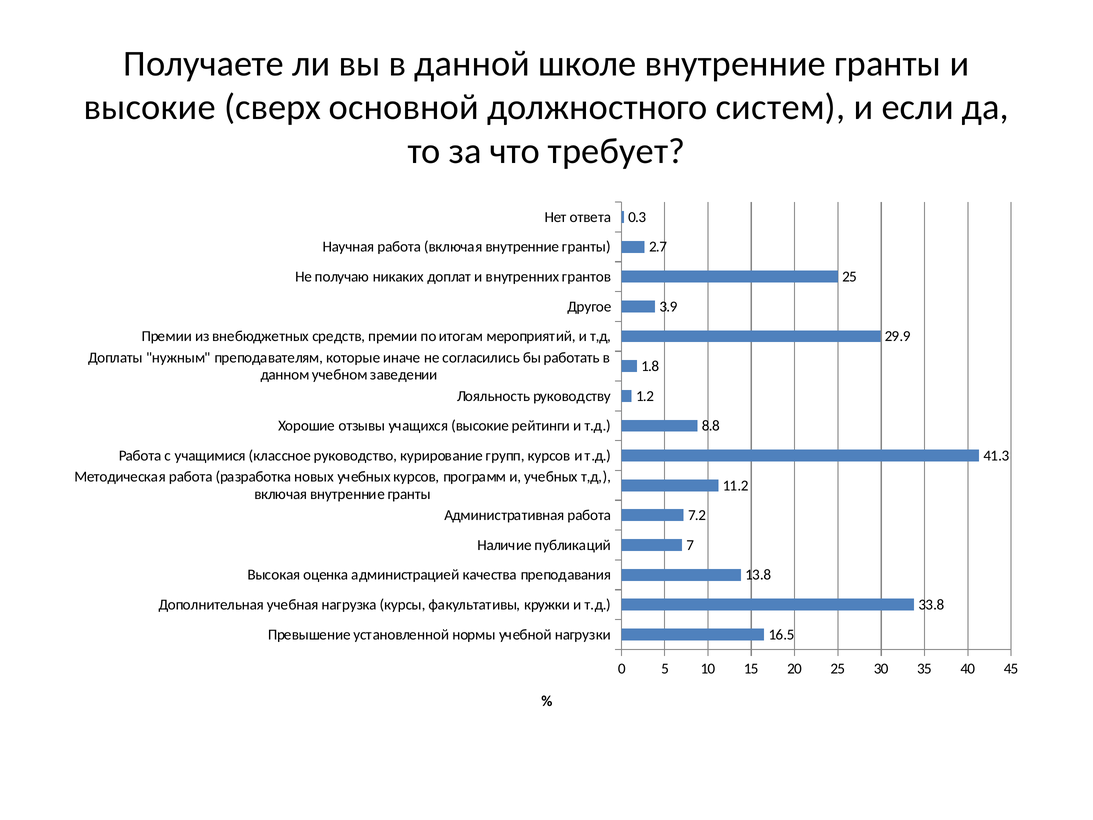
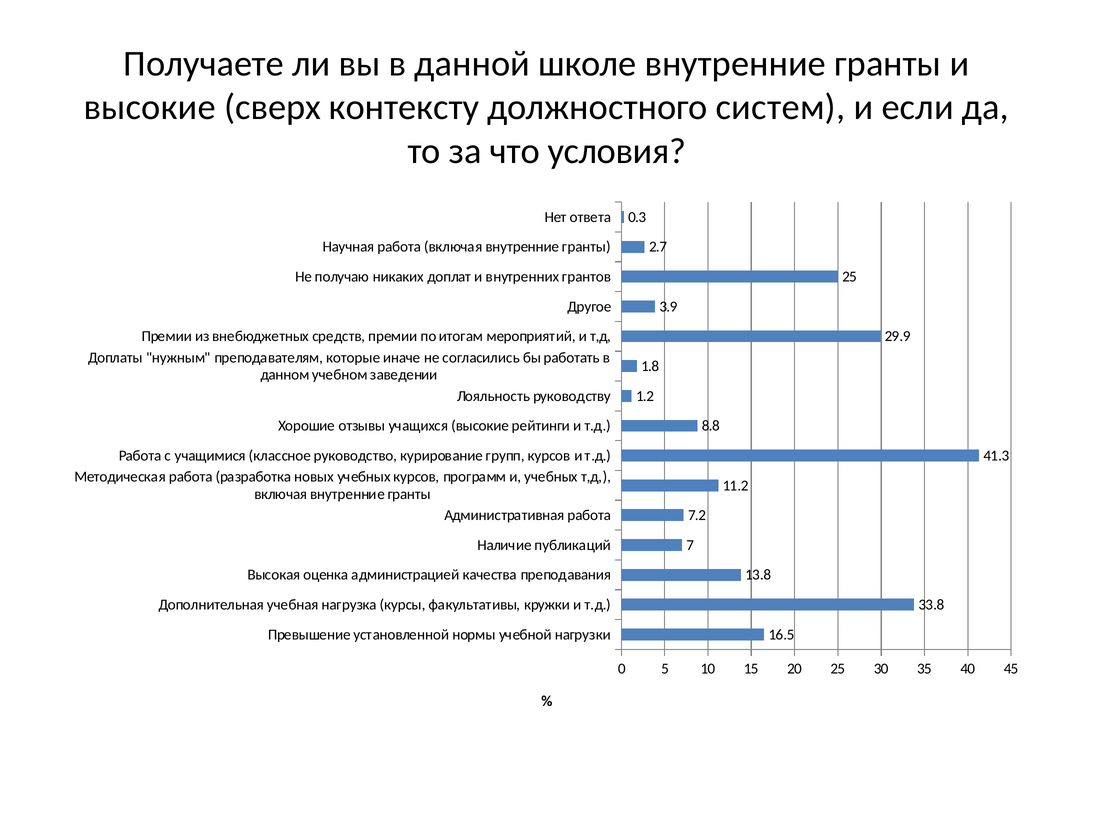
основной: основной -> контексту (404, 107)
требует: требует -> условия (617, 151)
